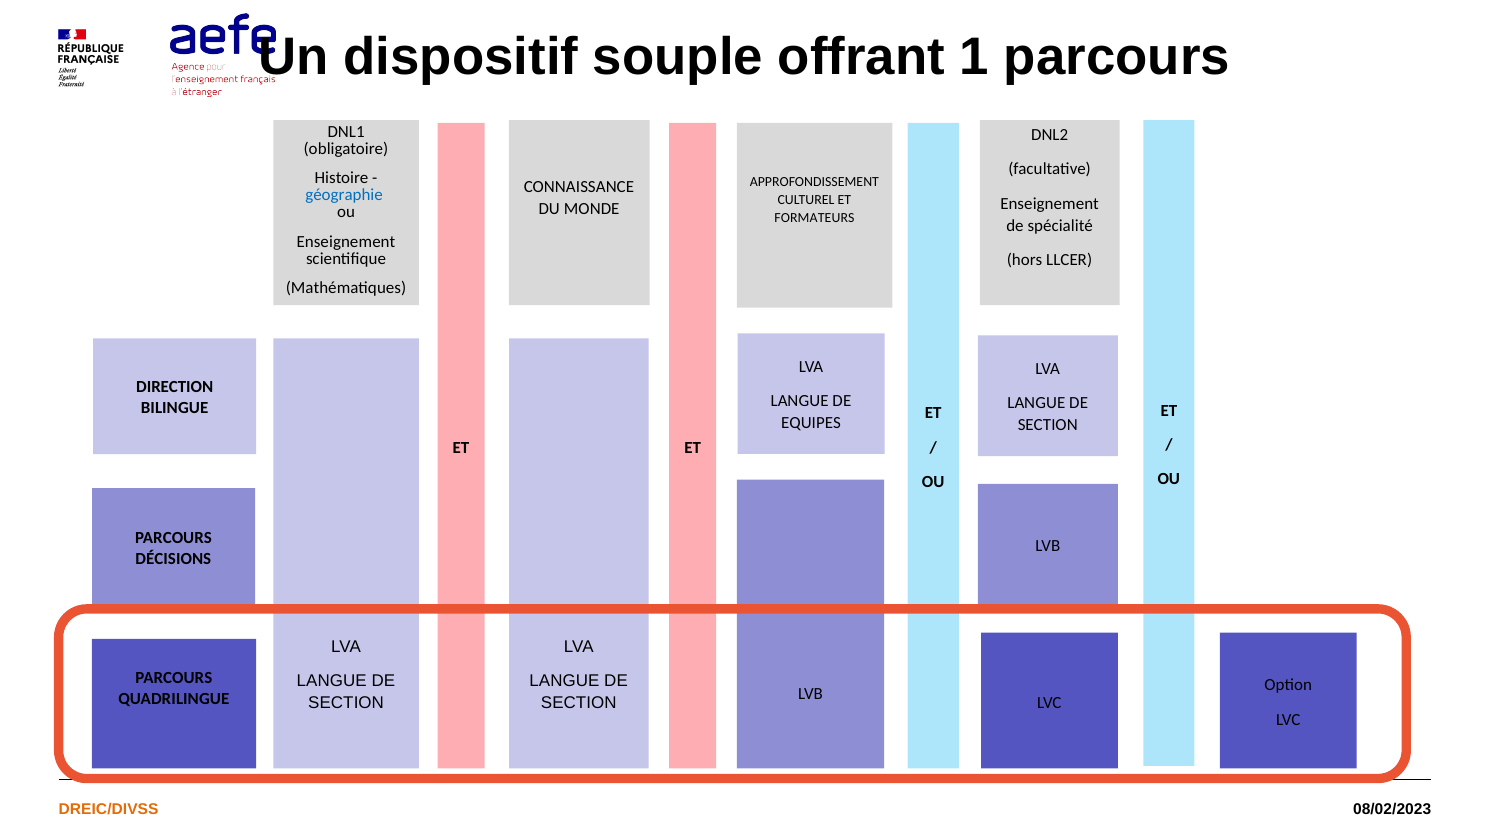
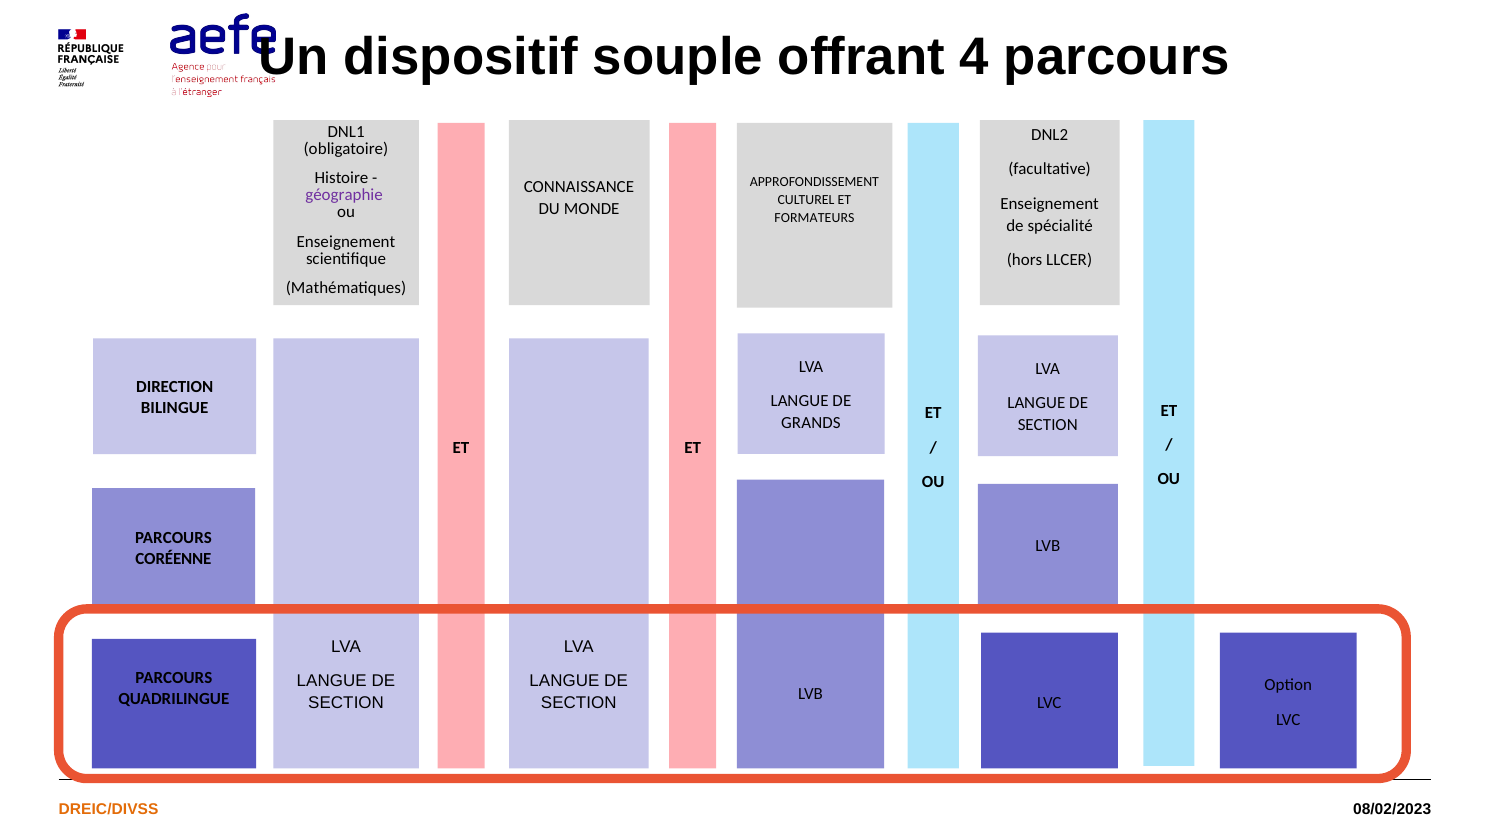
1: 1 -> 4 (975, 57)
géographie colour: blue -> purple (344, 195)
EQUIPES: EQUIPES -> GRANDS (811, 423)
DÉCISIONS: DÉCISIONS -> CORÉENNE (173, 559)
